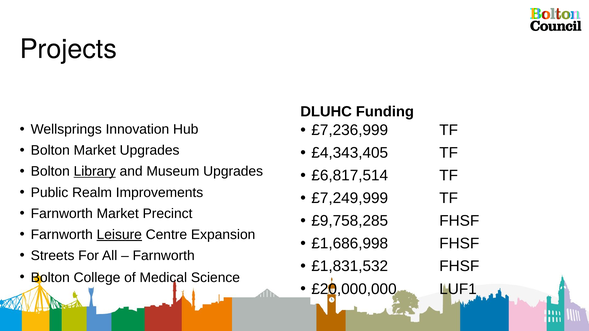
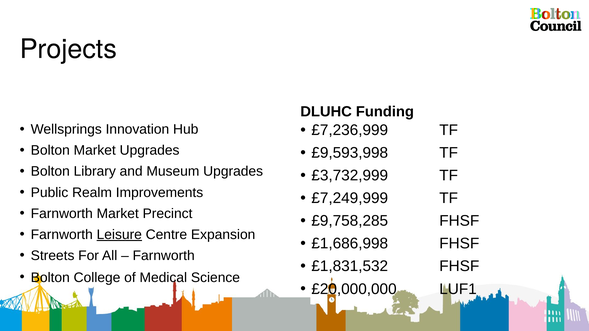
£4,343,405: £4,343,405 -> £9,593,998 (350, 153)
Library underline: present -> none (95, 172)
£6,817,514: £6,817,514 -> £3,732,999 (350, 176)
